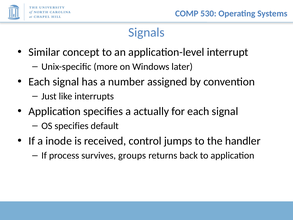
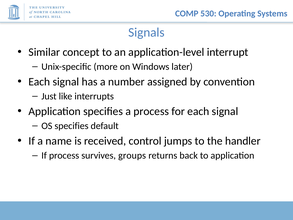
a actually: actually -> process (151, 111)
inode: inode -> name (59, 141)
